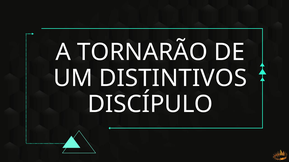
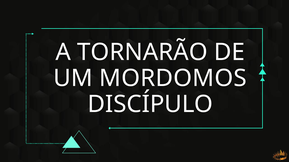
DISTINTIVOS: DISTINTIVOS -> MORDOMOS (173, 78)
